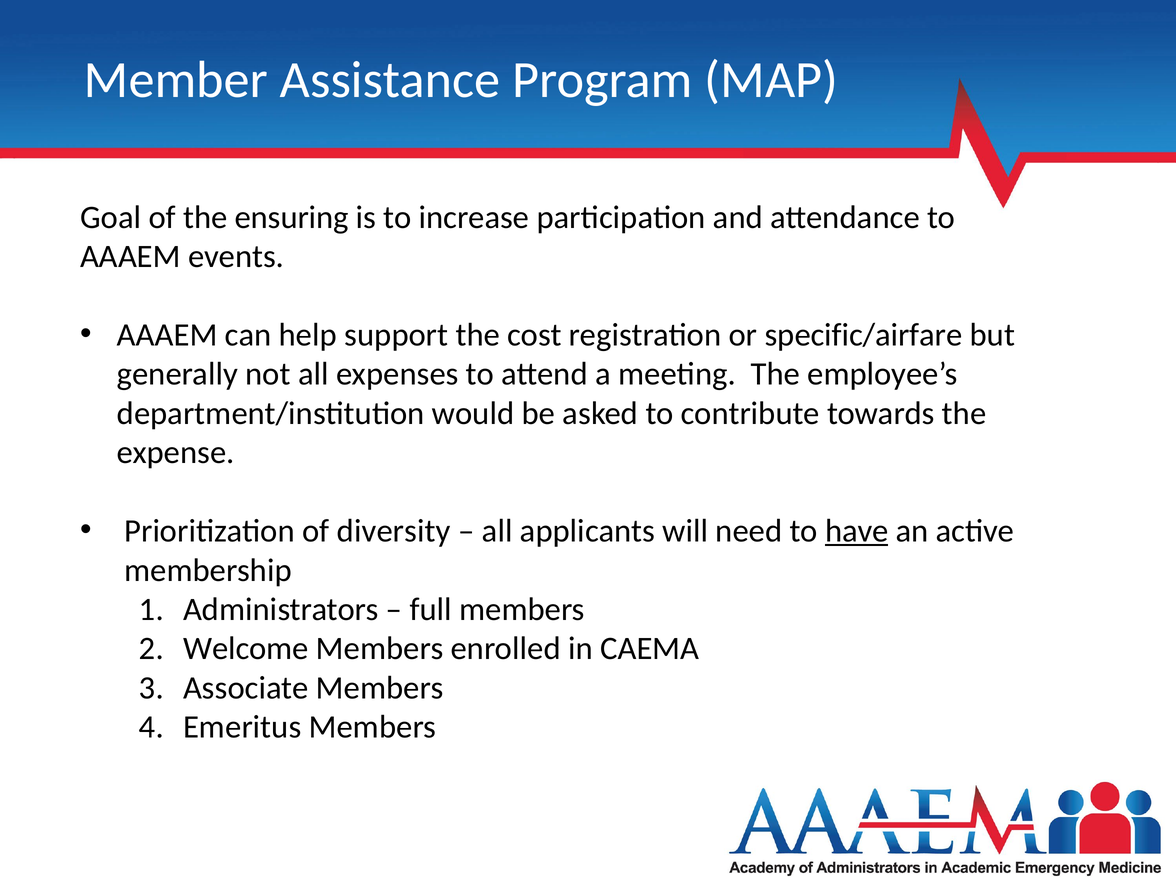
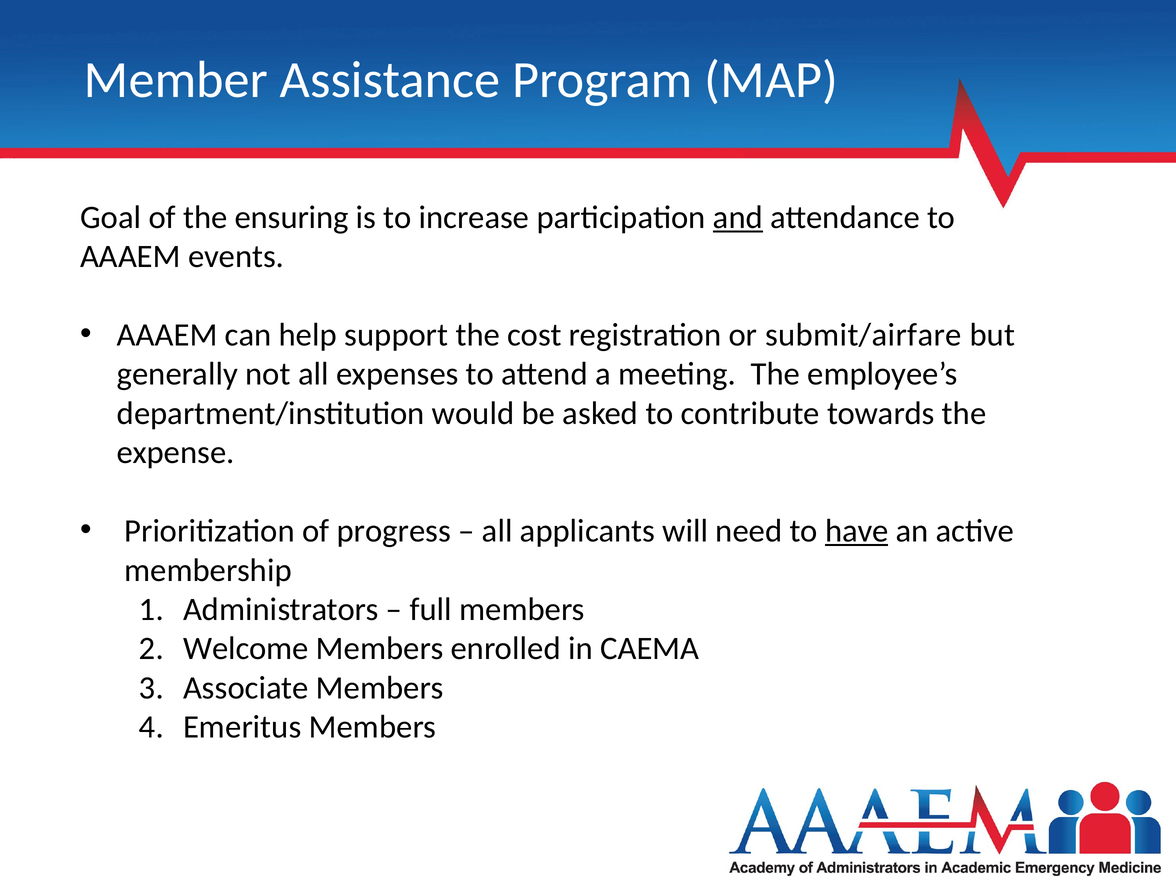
and underline: none -> present (738, 217)
specific/airfare: specific/airfare -> submit/airfare (863, 335)
diversity: diversity -> progress (394, 531)
